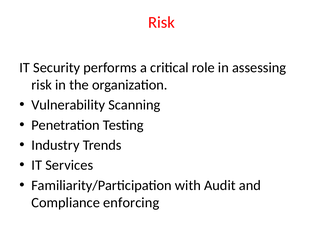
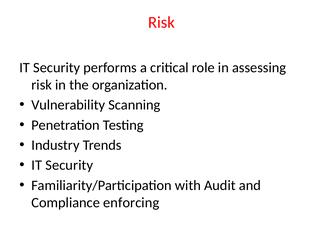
Services: Services -> Security (69, 165)
